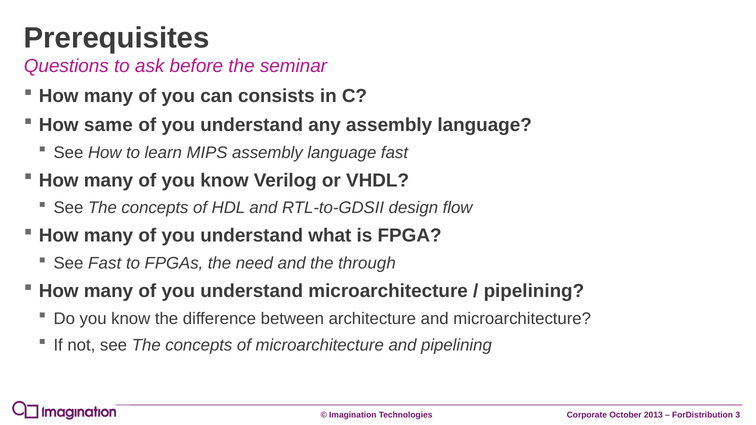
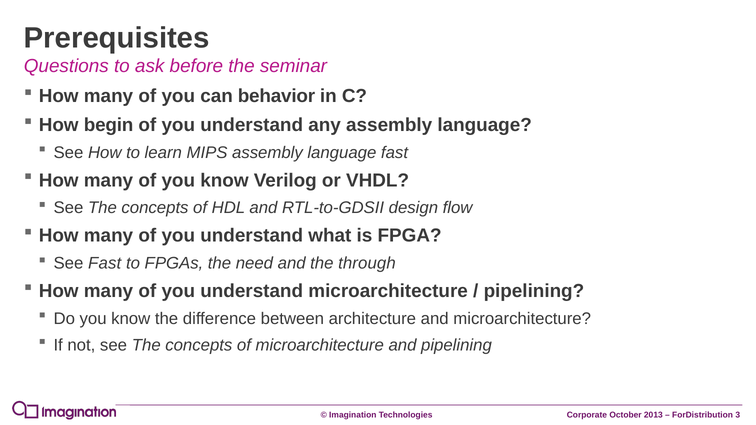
consists: consists -> behavior (276, 96)
same: same -> begin (109, 125)
